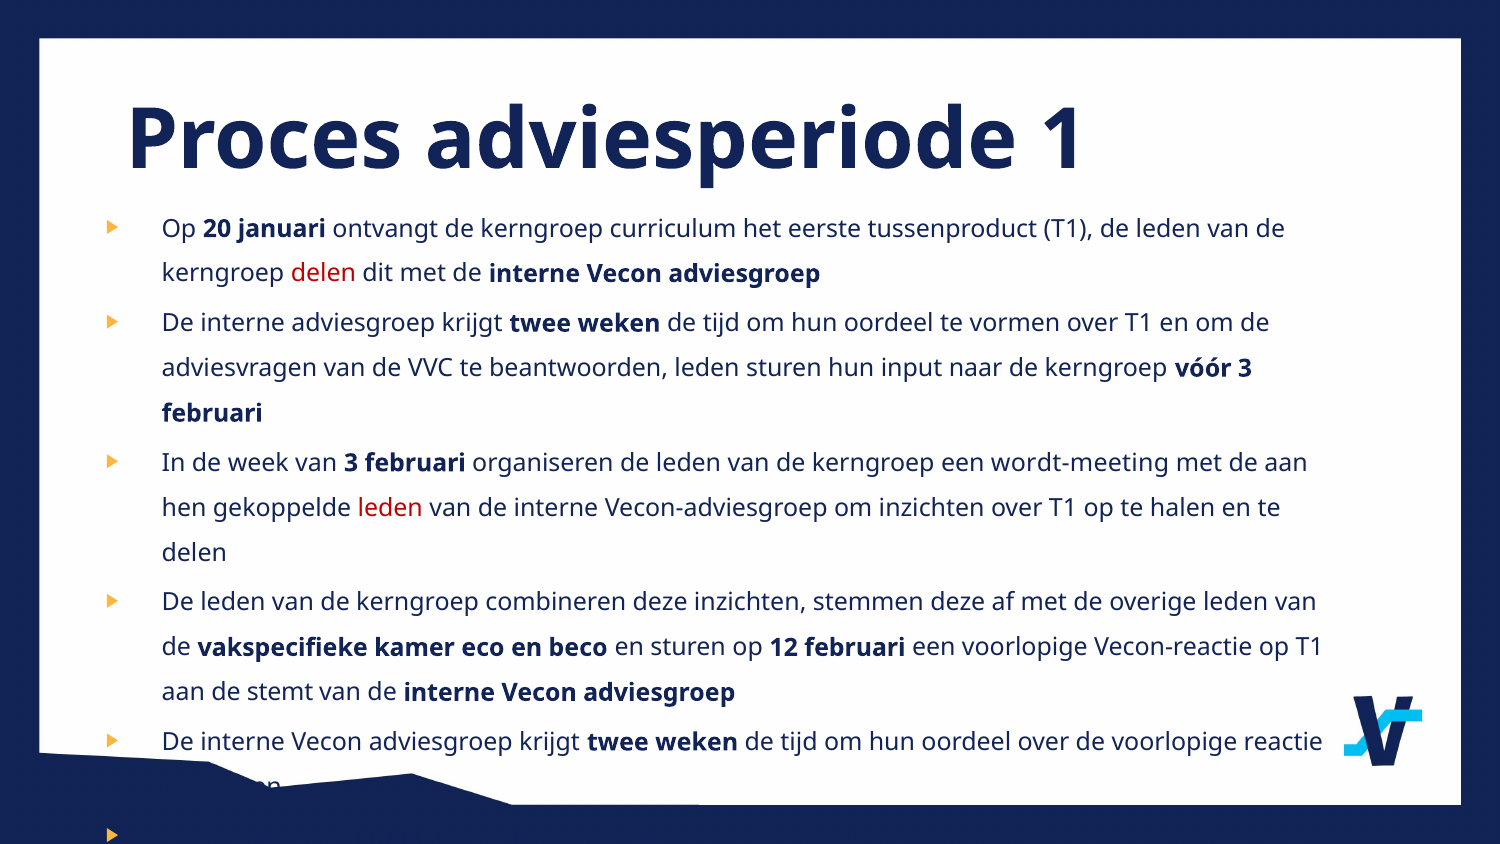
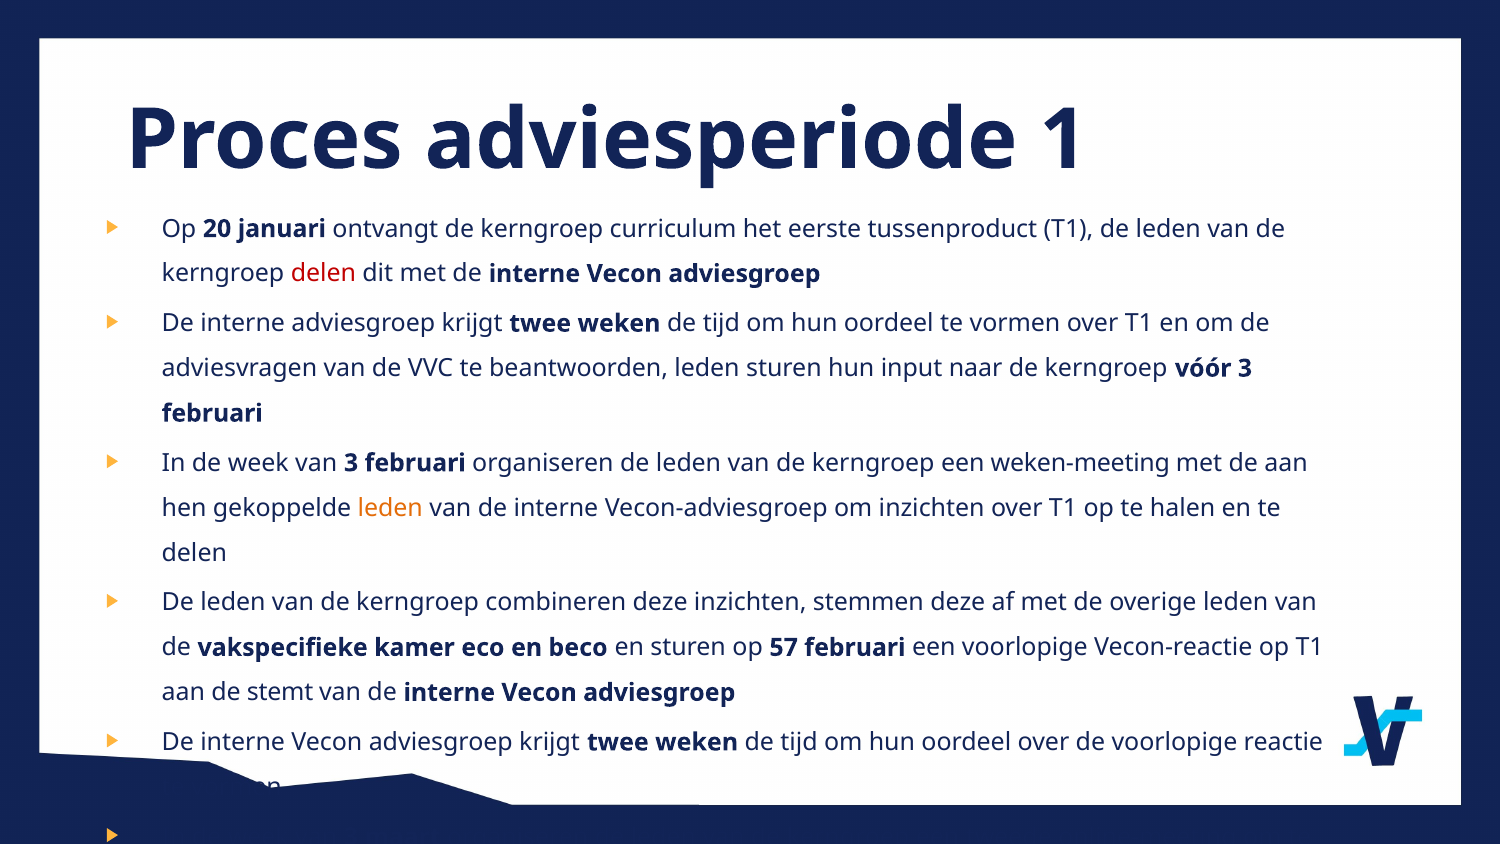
wordt-meeting: wordt-meeting -> weken-meeting (1080, 463)
leden colour: red -> orange (390, 508)
12: 12 -> 57 (784, 647)
